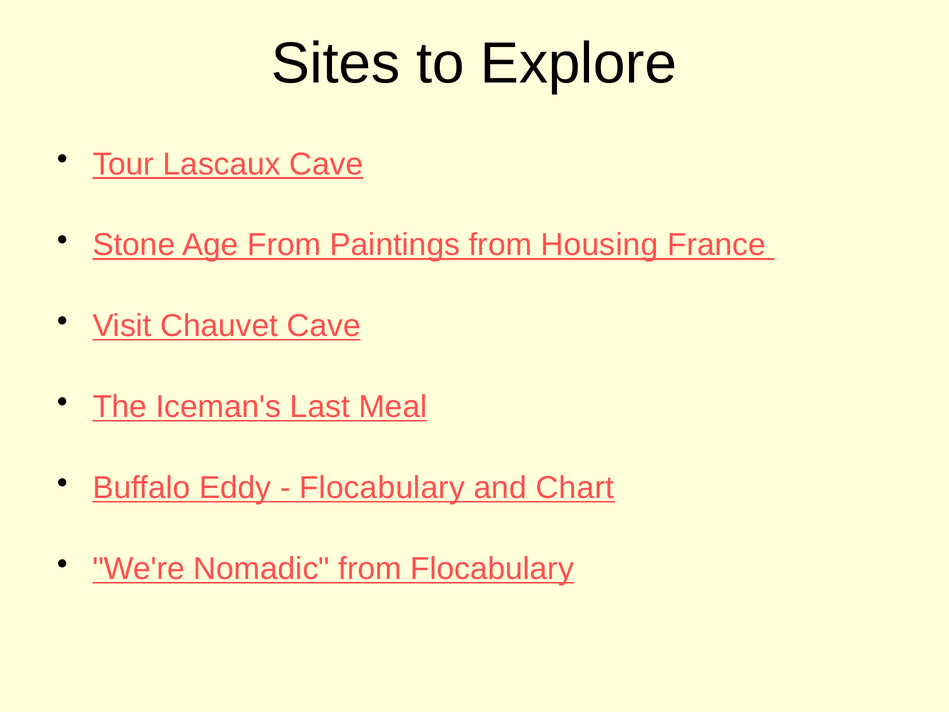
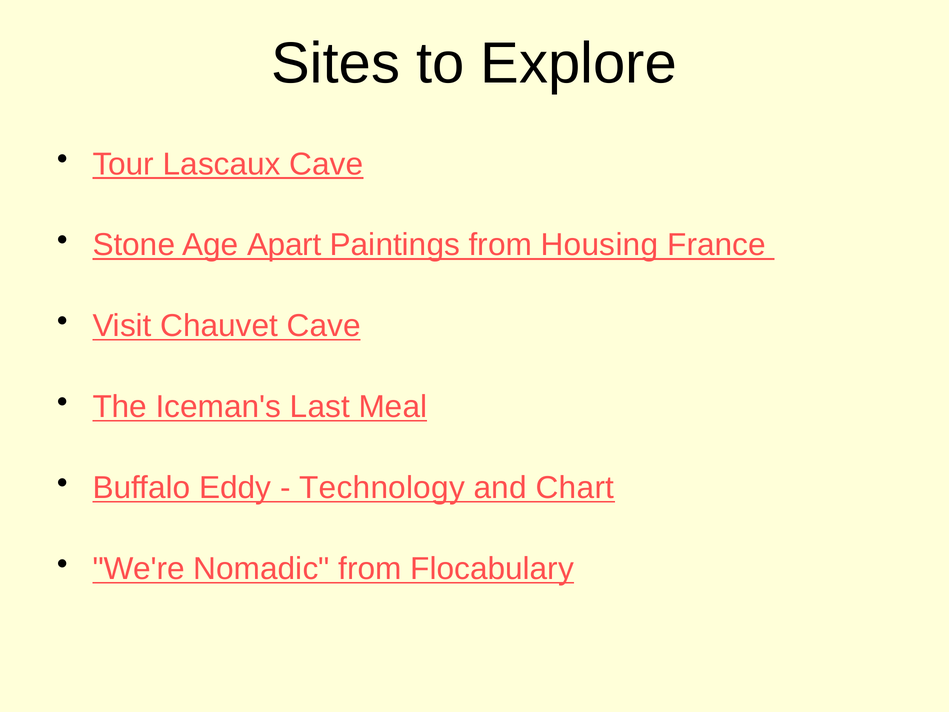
Age From: From -> Apart (284, 245)
Flocabulary: Flocabulary -> Technology (382, 488)
